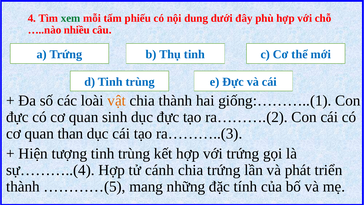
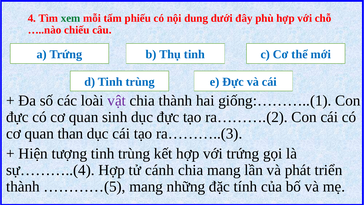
nhiều: nhiều -> chiếu (77, 30)
vật colour: orange -> purple (117, 101)
chia trứng: trứng -> mang (224, 170)
